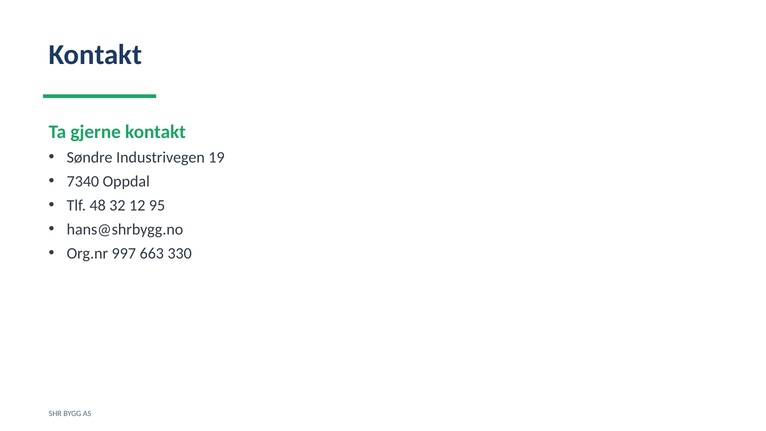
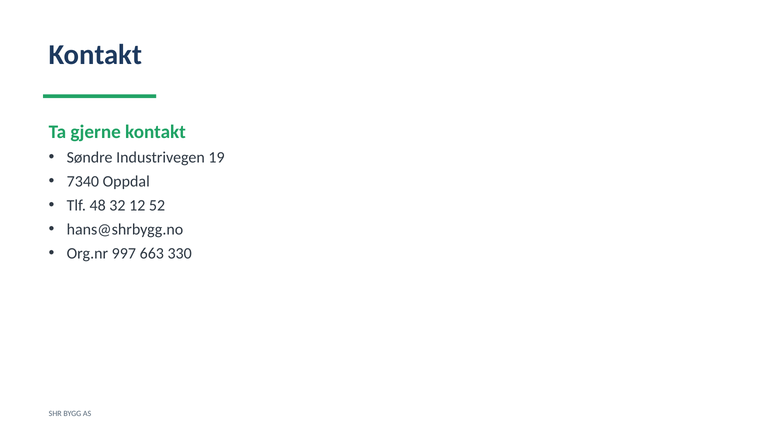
95: 95 -> 52 (157, 205)
